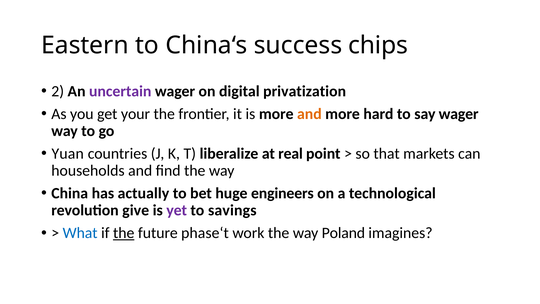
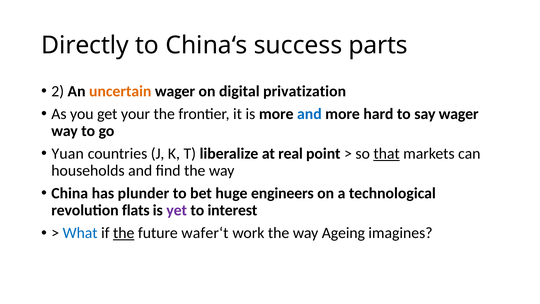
Eastern: Eastern -> Directly (85, 45)
chips: chips -> parts (378, 45)
uncertain colour: purple -> orange (120, 91)
and colour: orange -> blue (309, 114)
that underline: none -> present (387, 154)
actually: actually -> plunder (143, 193)
give: give -> flats (136, 210)
savings: savings -> interest (232, 210)
phase‘t: phase‘t -> wafer‘t (205, 233)
Poland: Poland -> Ageing (343, 233)
